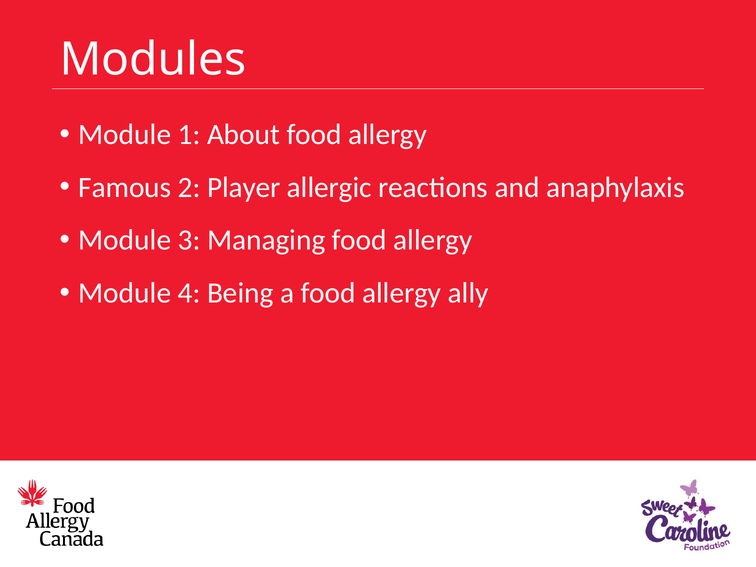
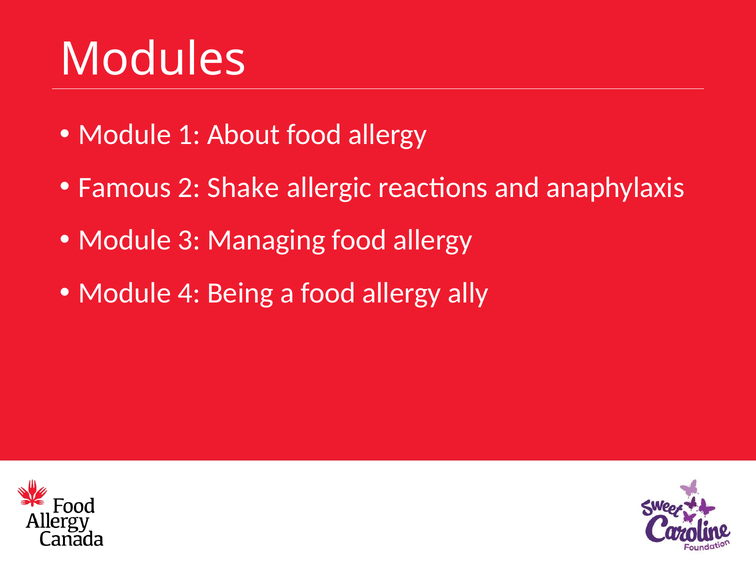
Player: Player -> Shake (243, 187)
